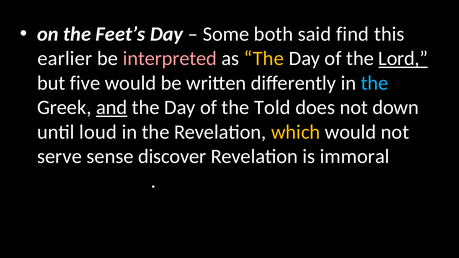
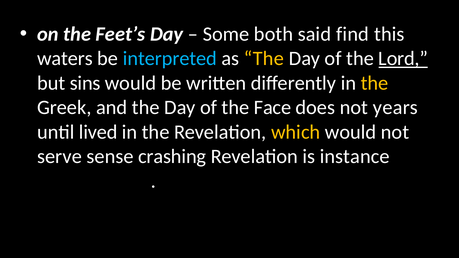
earlier: earlier -> waters (65, 59)
interpreted colour: pink -> light blue (170, 59)
five: five -> sins (85, 83)
the colour: light blue -> yellow (375, 83)
and underline: present -> none (112, 108)
Told: Told -> Face (273, 108)
down: down -> years (395, 108)
loud: loud -> lived (98, 132)
discover: discover -> crashing (172, 157)
immoral: immoral -> instance (355, 157)
